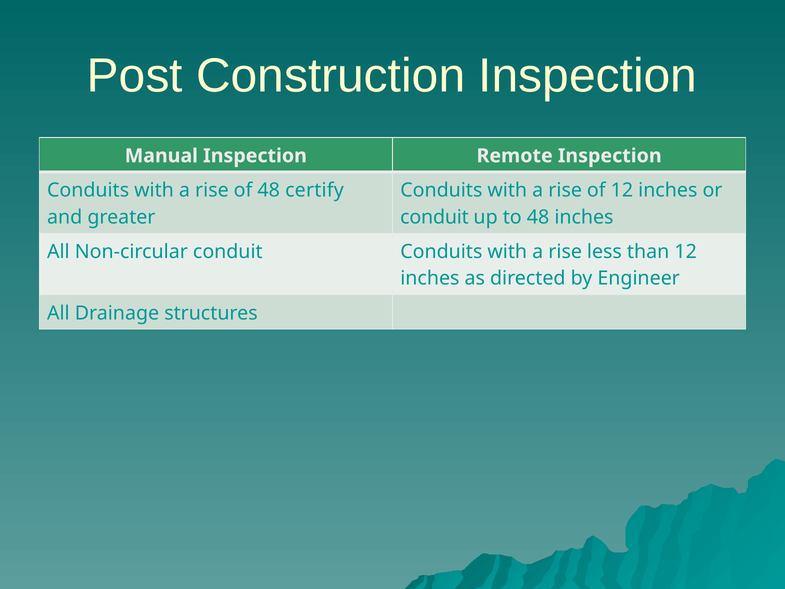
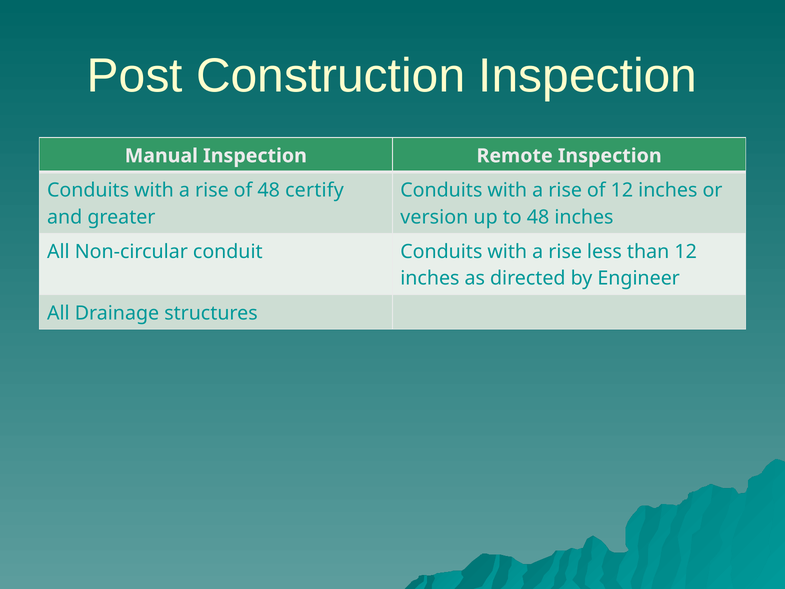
conduit: conduit -> version (434, 217)
